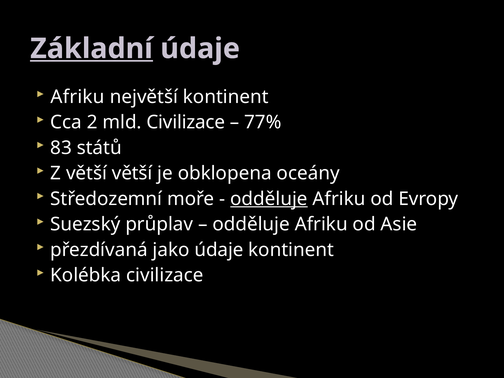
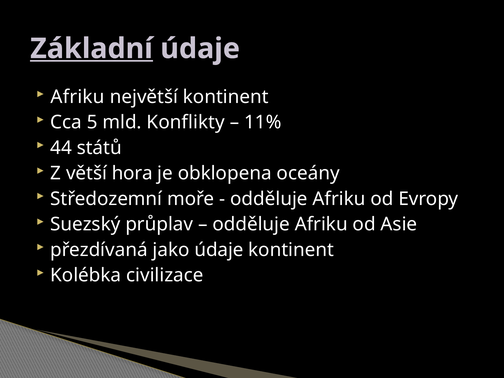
2: 2 -> 5 (92, 122)
mld Civilizace: Civilizace -> Konflikty (186, 122)
77%: 77% -> 11% (263, 122)
83: 83 -> 44 (61, 148)
větší větší: větší -> hora (132, 173)
odděluje underline: present -> none (269, 199)
